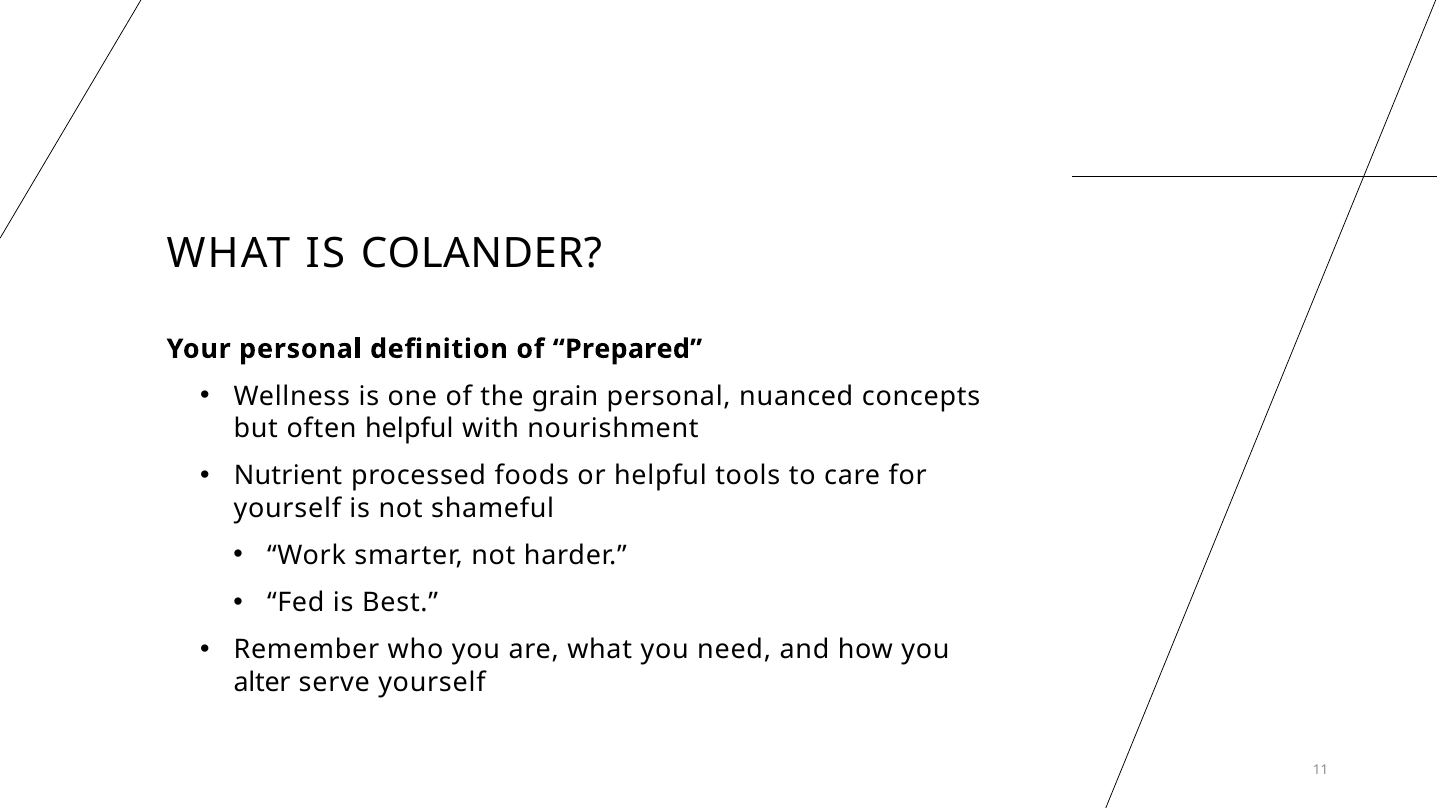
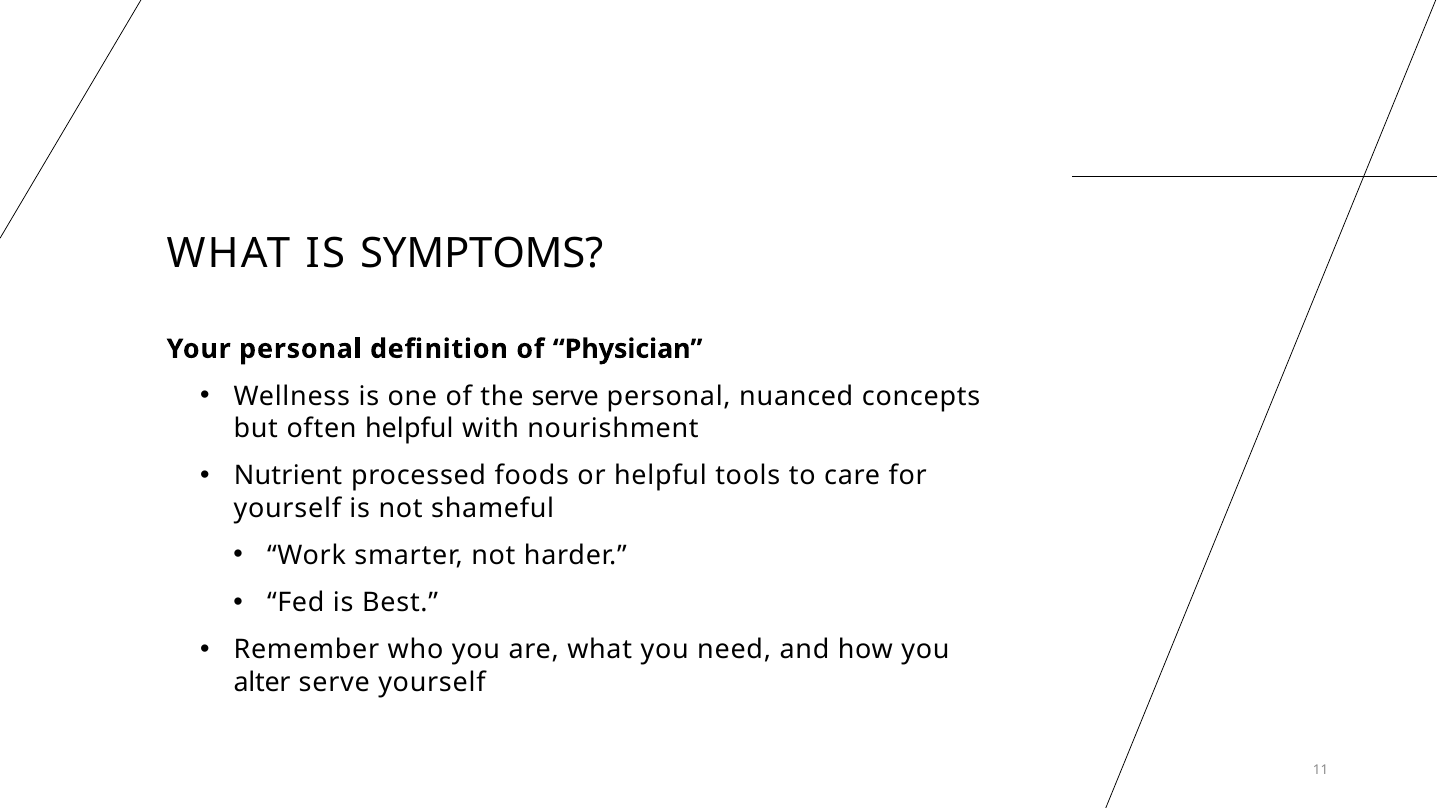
COLANDER: COLANDER -> SYMPTOMS (482, 253)
Prepared: Prepared -> Physician (628, 349)
the grain: grain -> serve (565, 396)
